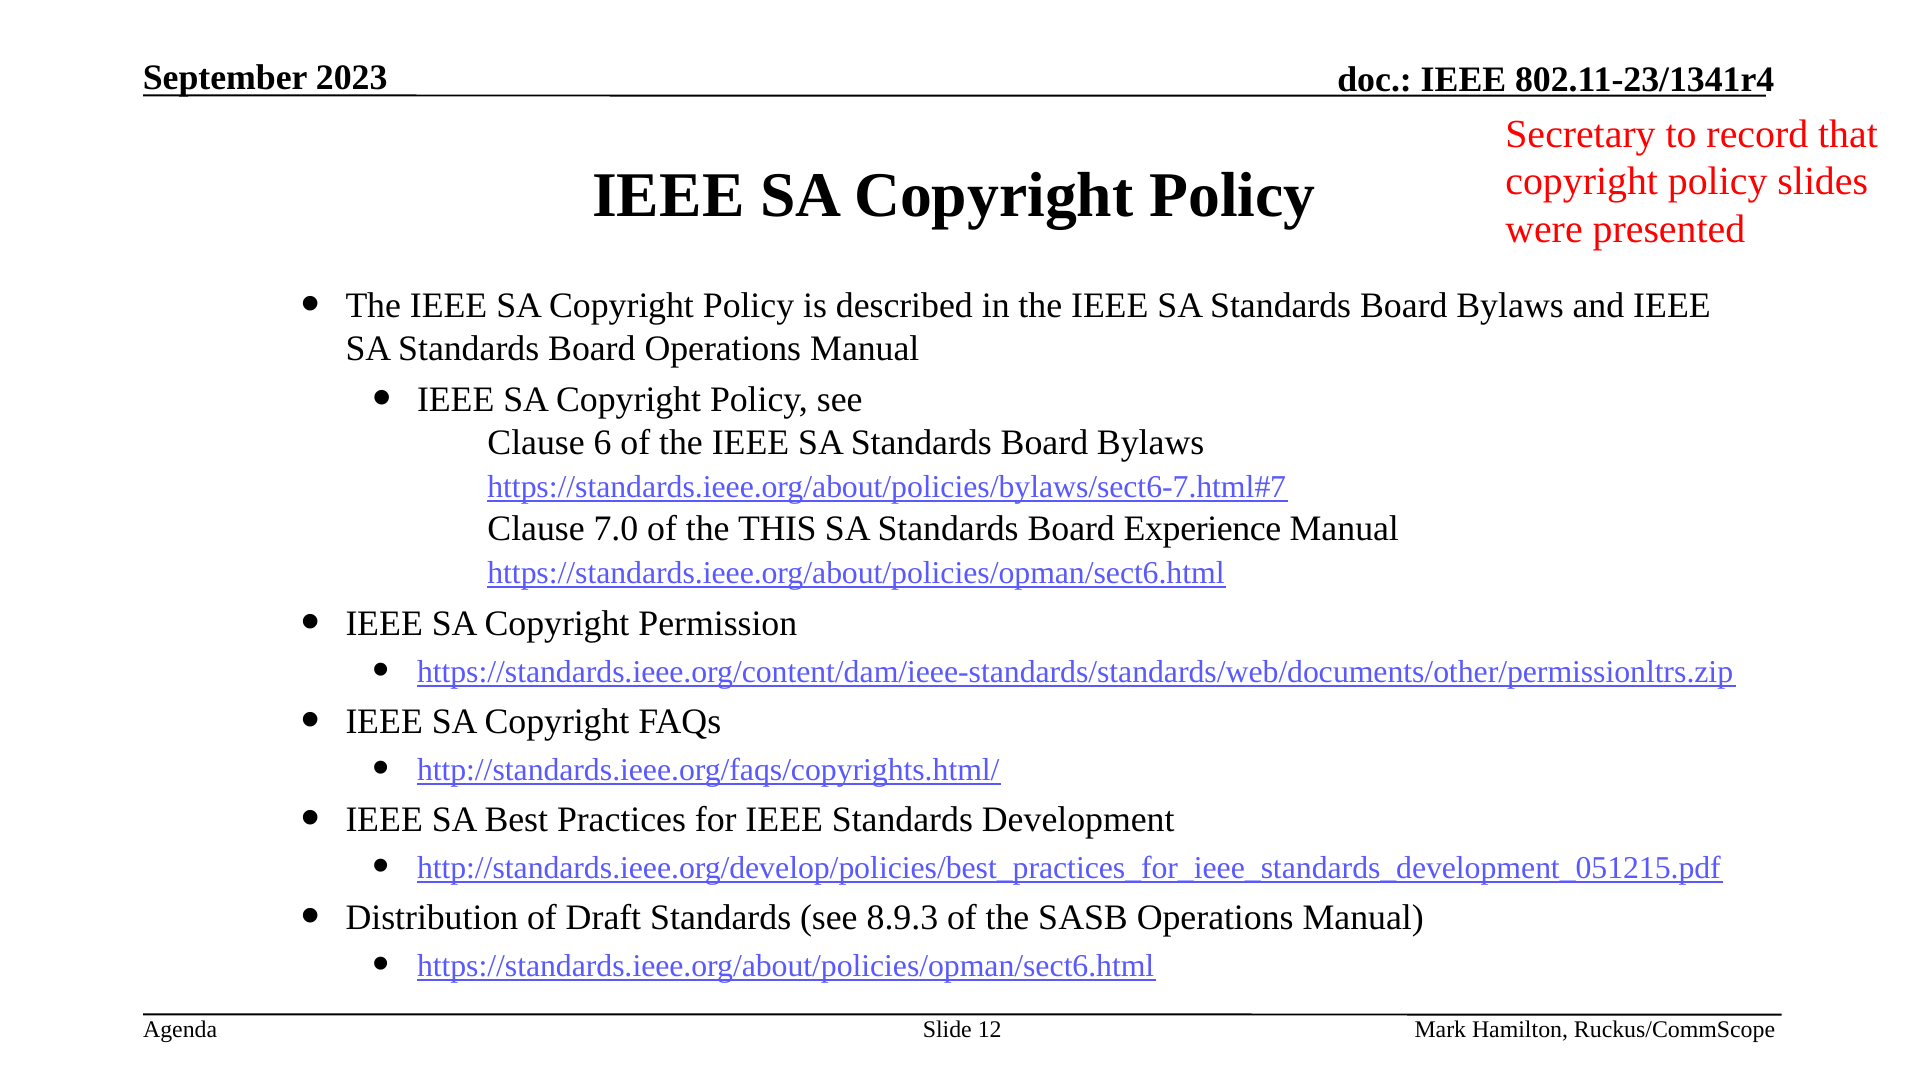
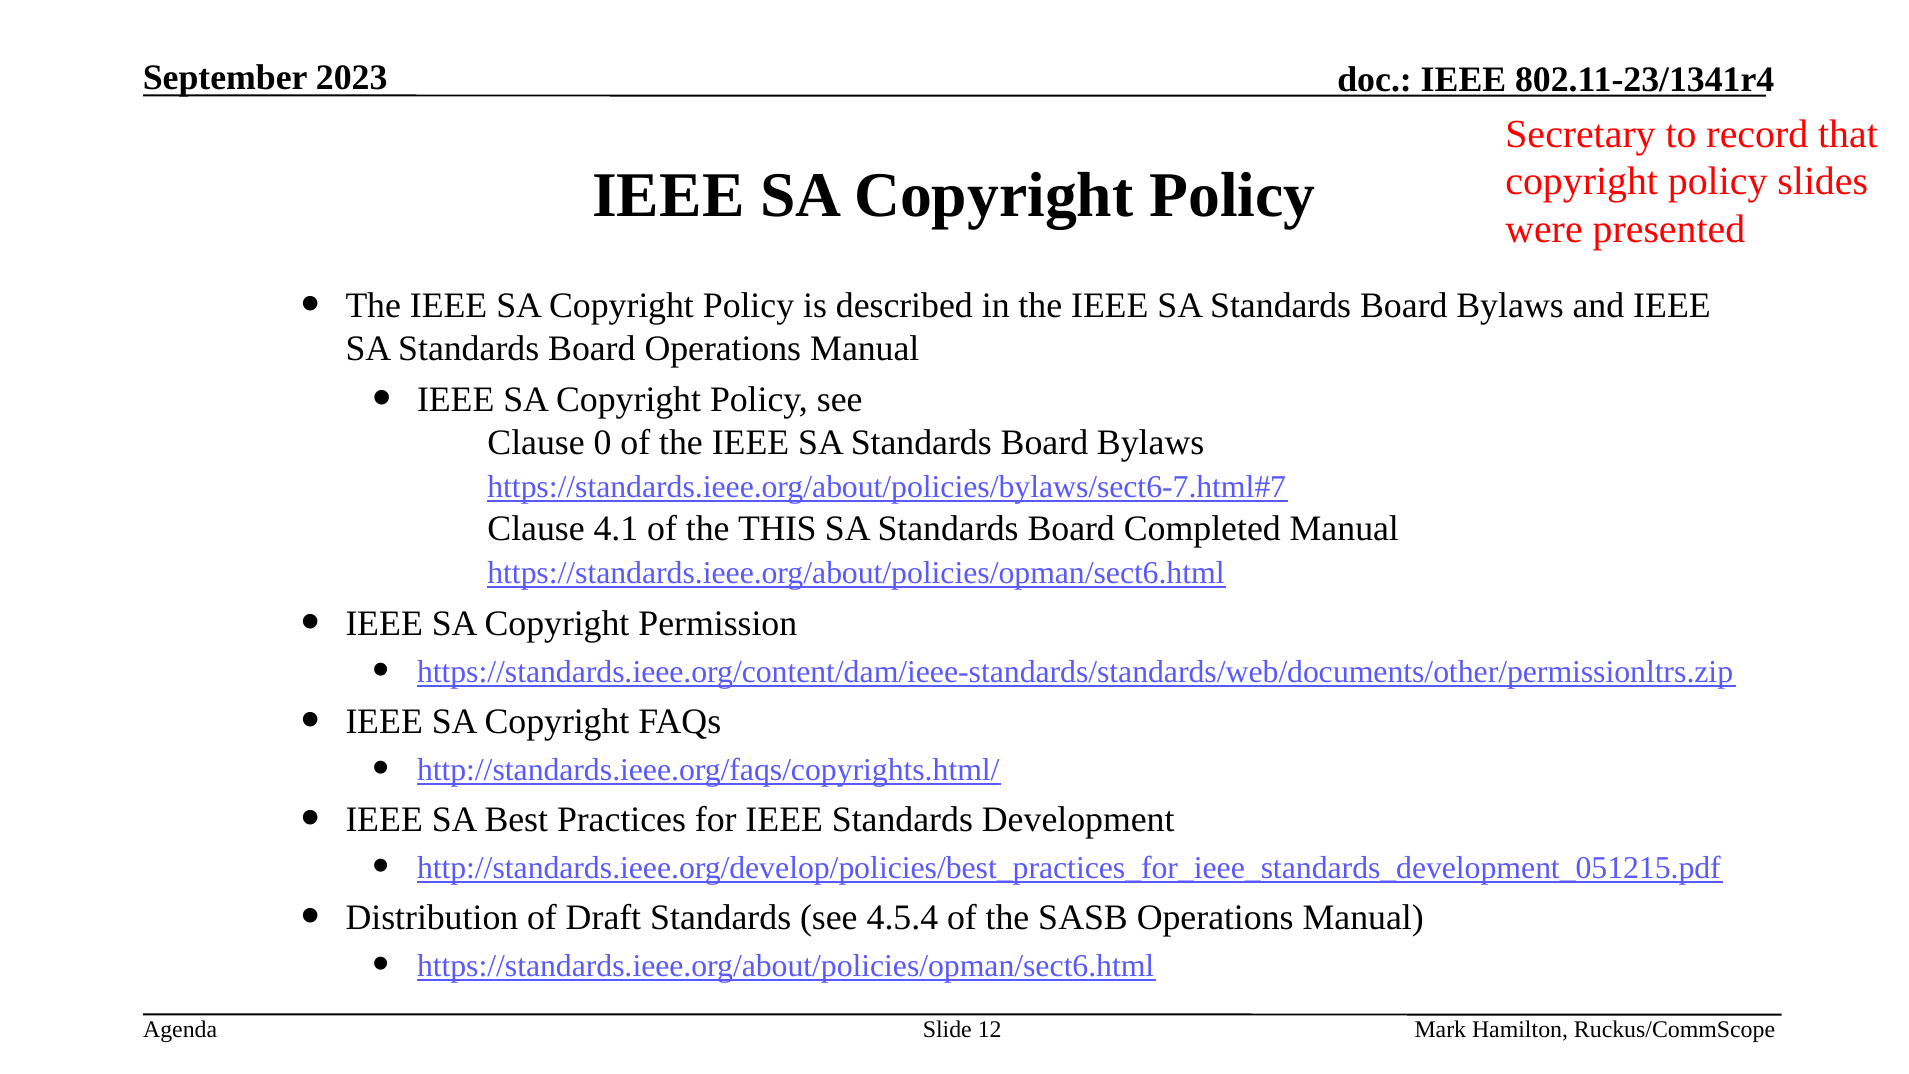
6: 6 -> 0 (603, 442)
7.0: 7.0 -> 4.1 (616, 528)
Experience: Experience -> Completed (1202, 528)
8.9.3: 8.9.3 -> 4.5.4 (902, 917)
